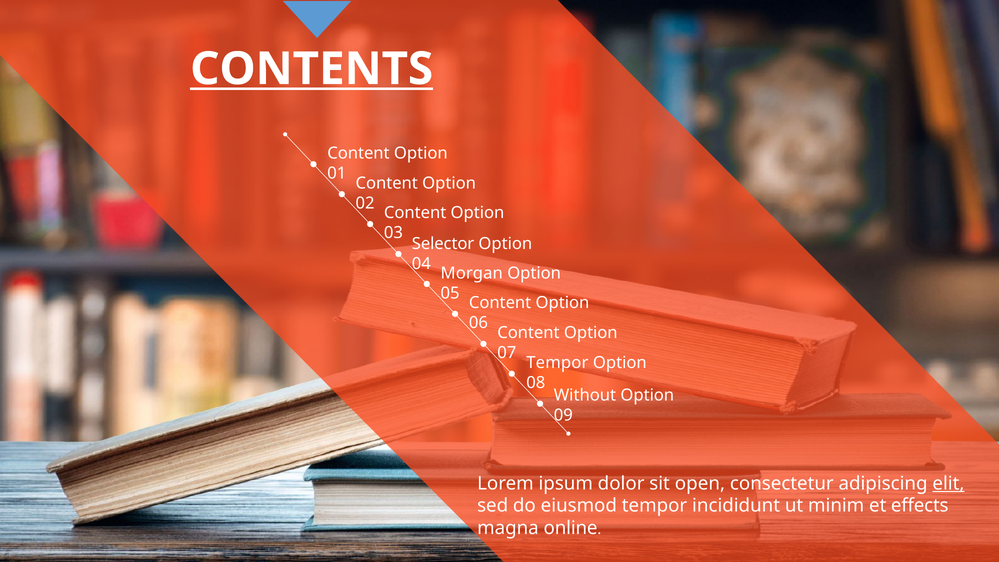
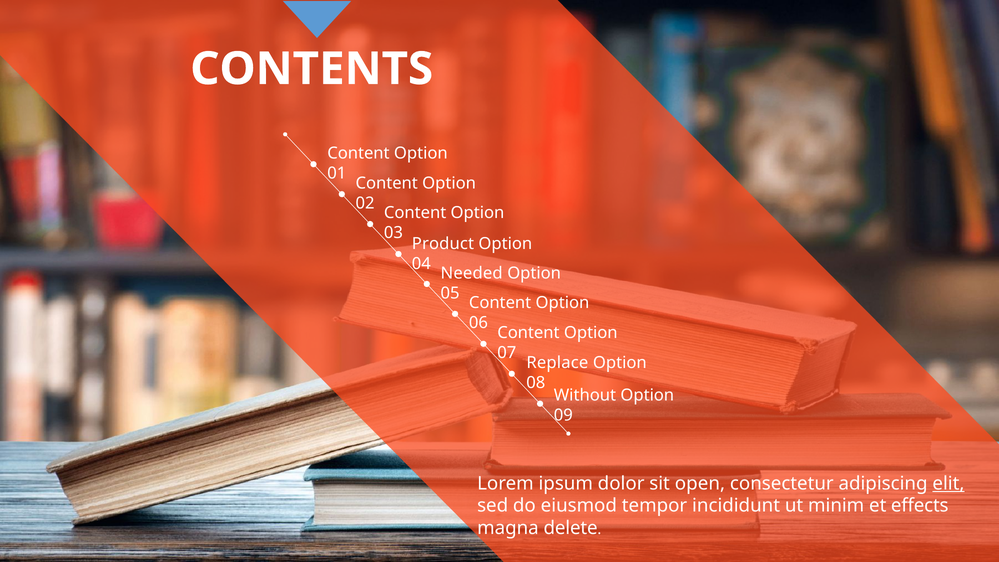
CONTENTS underline: present -> none (312, 69)
Selector: Selector -> Product (443, 244)
Morgan: Morgan -> Needed (472, 273)
Tempor: Tempor -> Replace (557, 363)
online: online -> delete (571, 528)
